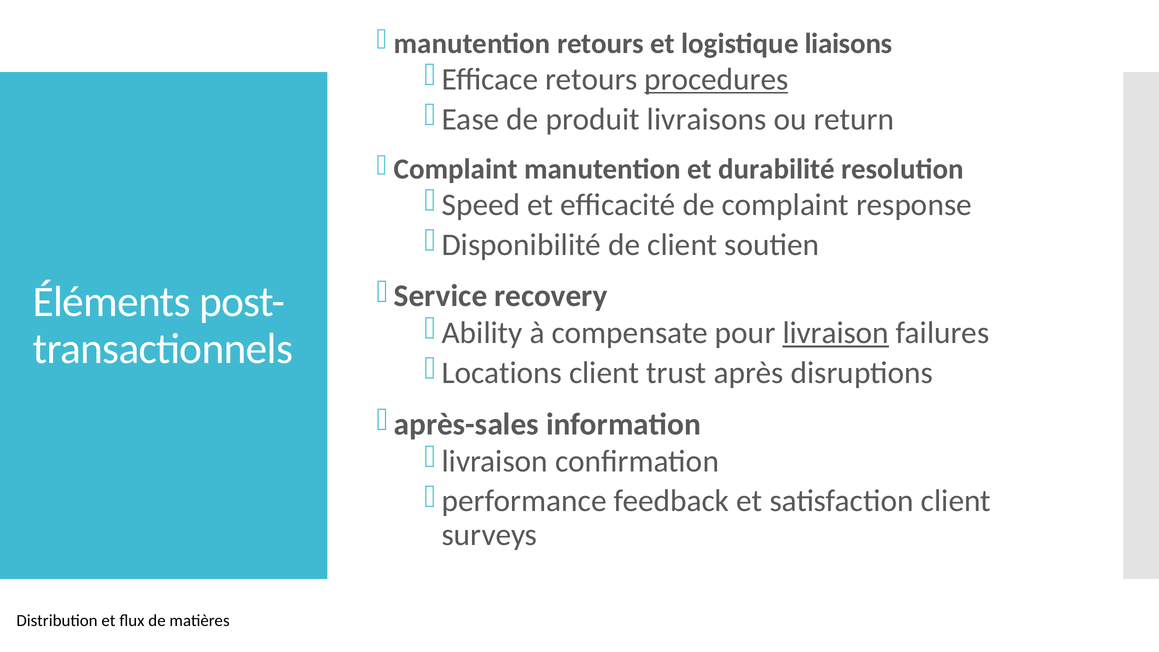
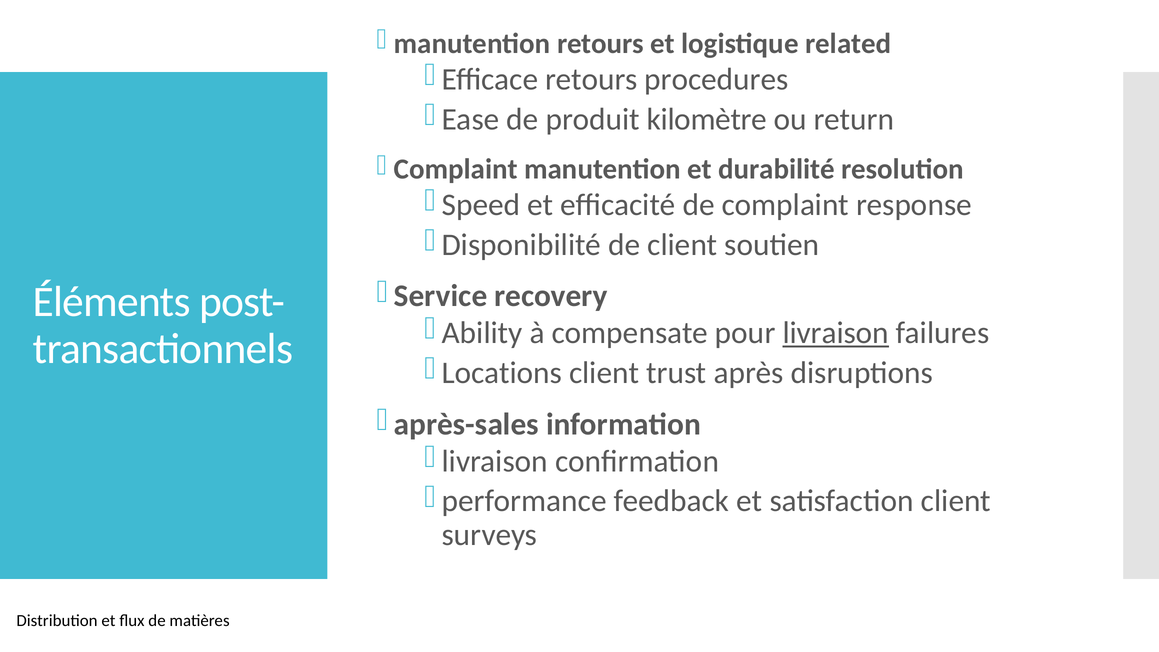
liaisons: liaisons -> related (848, 44)
procedures underline: present -> none (716, 79)
livraisons: livraisons -> kilomètre (707, 119)
